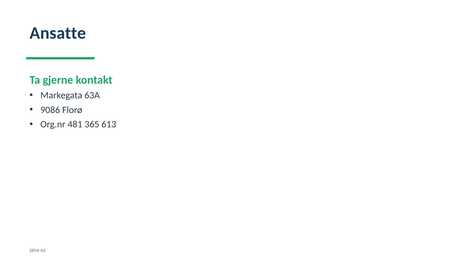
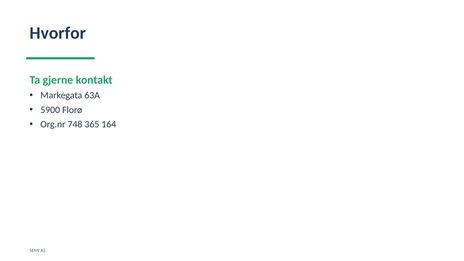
Ansatte: Ansatte -> Hvorfor (58, 33)
9086: 9086 -> 5900 (50, 110)
481: 481 -> 748 (75, 124)
613: 613 -> 164 (109, 124)
